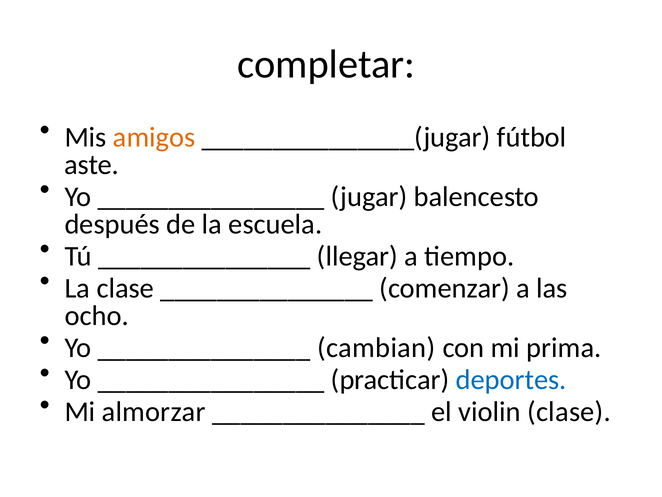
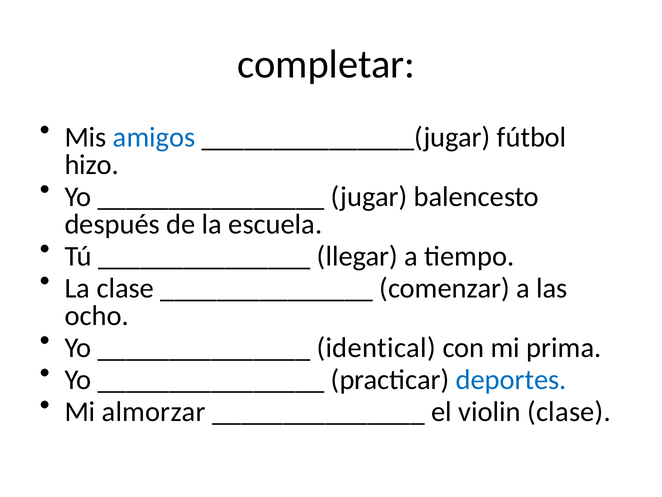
amigos colour: orange -> blue (154, 137)
aste: aste -> hizo (92, 164)
cambian: cambian -> identical (376, 347)
